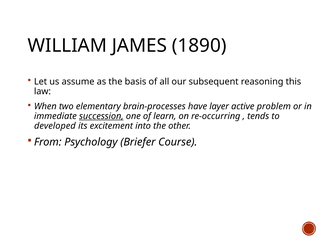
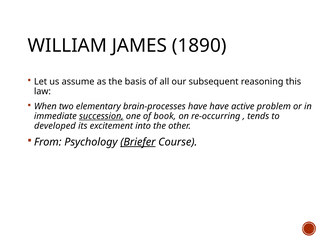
have layer: layer -> have (219, 106)
learn: learn -> book (165, 116)
Briefer underline: none -> present (138, 142)
